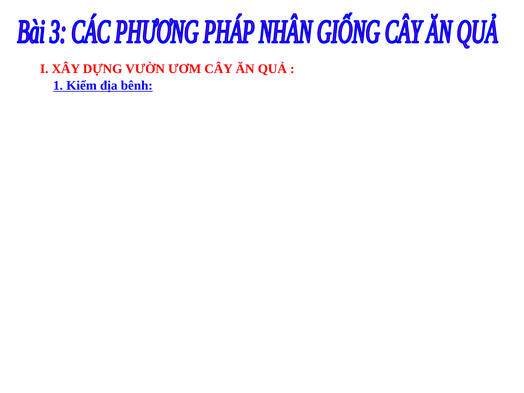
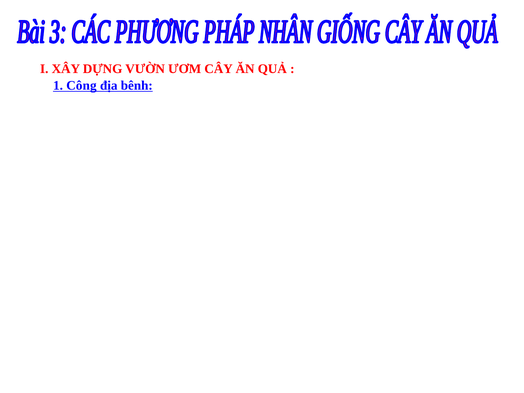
Kiểm: Kiểm -> Công (81, 86)
